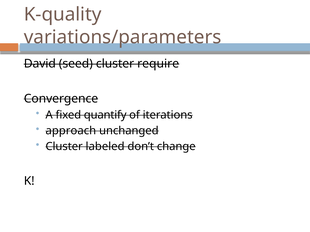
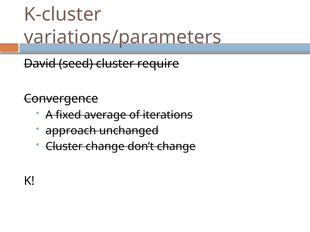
K-quality: K-quality -> K-cluster (63, 14)
quantify: quantify -> average (105, 115)
Cluster labeled: labeled -> change (105, 147)
